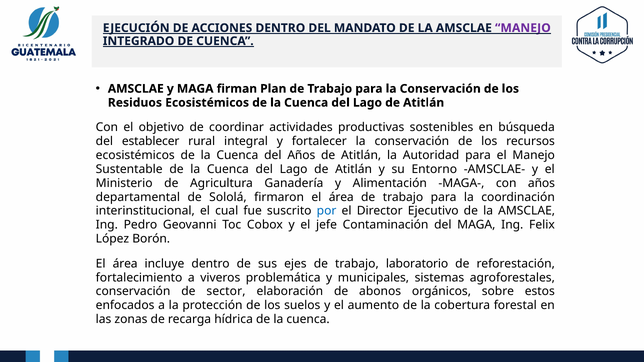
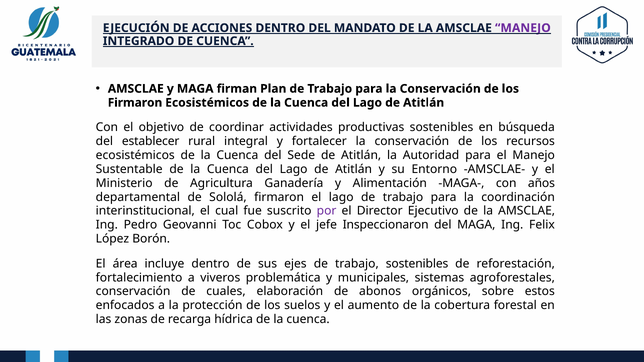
Residuos: Residuos -> Firmaron (135, 103)
del Años: Años -> Sede (301, 155)
firmaron el área: área -> lago (341, 197)
por colour: blue -> purple (327, 211)
Contaminación: Contaminación -> Inspeccionaron (386, 225)
trabajo laboratorio: laboratorio -> sostenibles (417, 264)
sector: sector -> cuales (226, 292)
